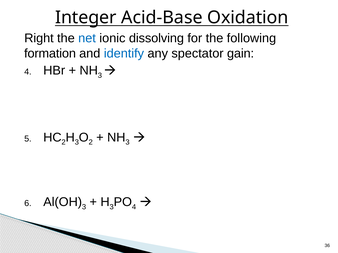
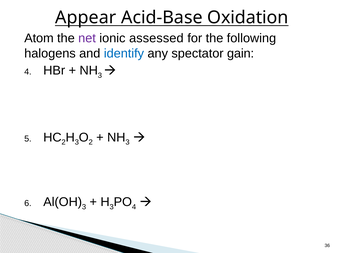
Integer: Integer -> Appear (86, 18)
Right: Right -> Atom (39, 38)
net colour: blue -> purple (87, 38)
dissolving: dissolving -> assessed (156, 38)
formation: formation -> halogens (50, 54)
